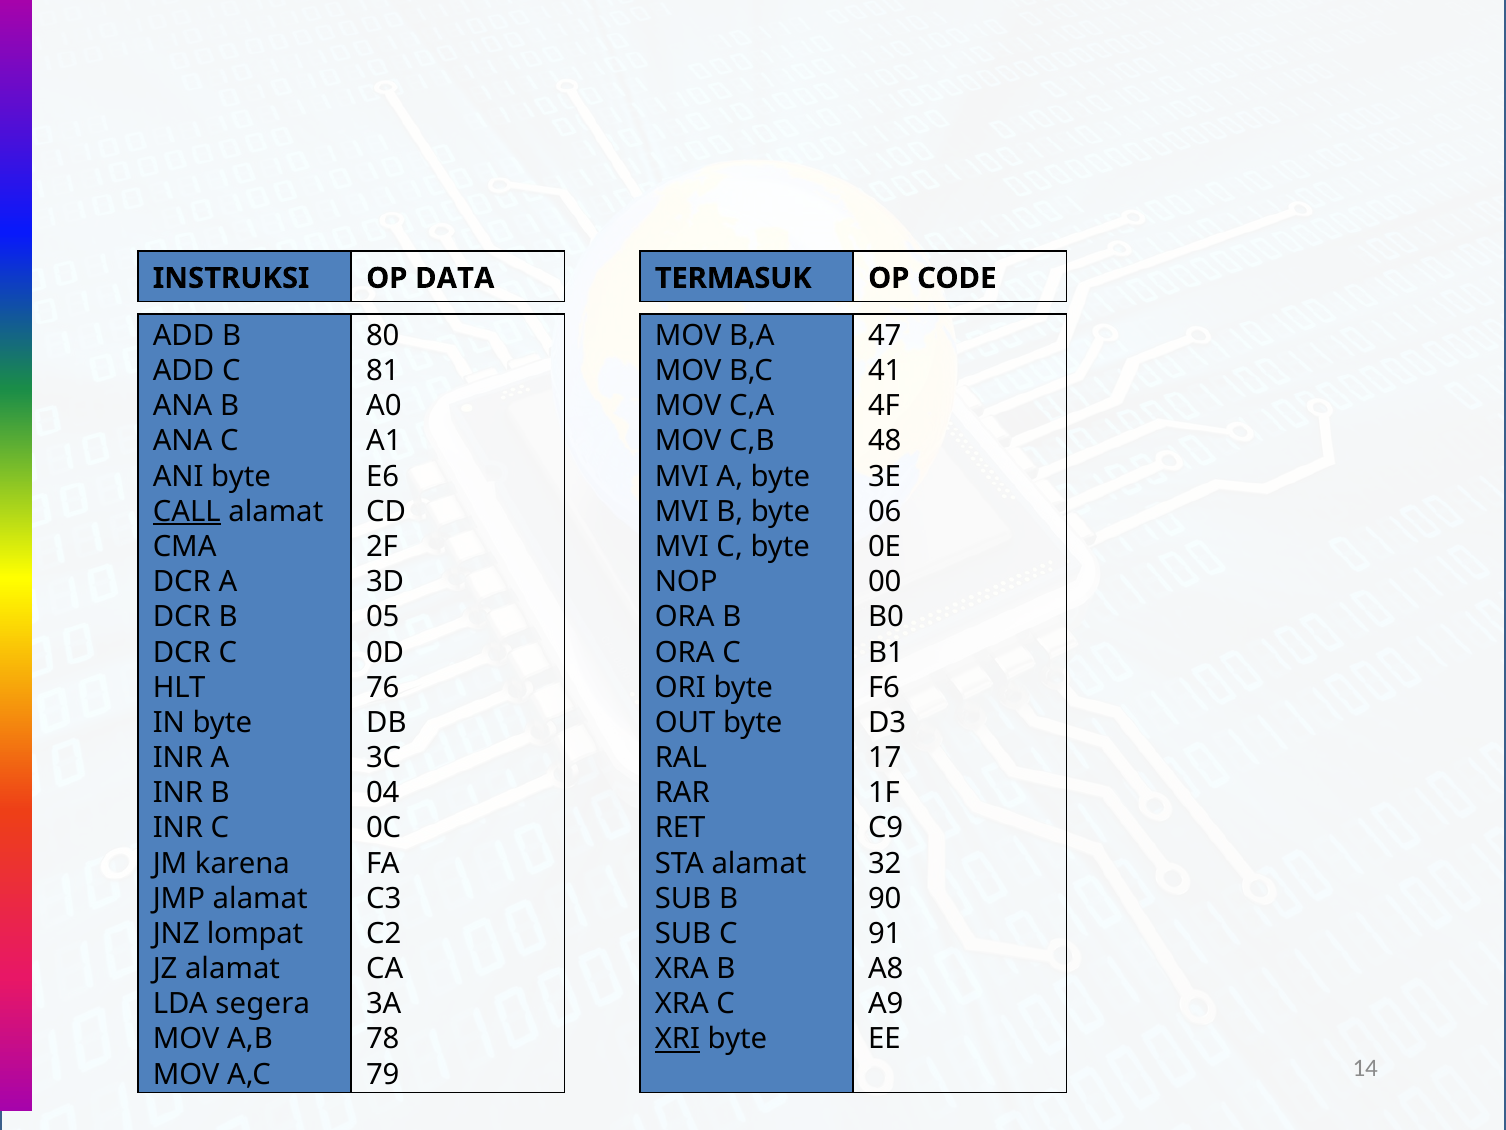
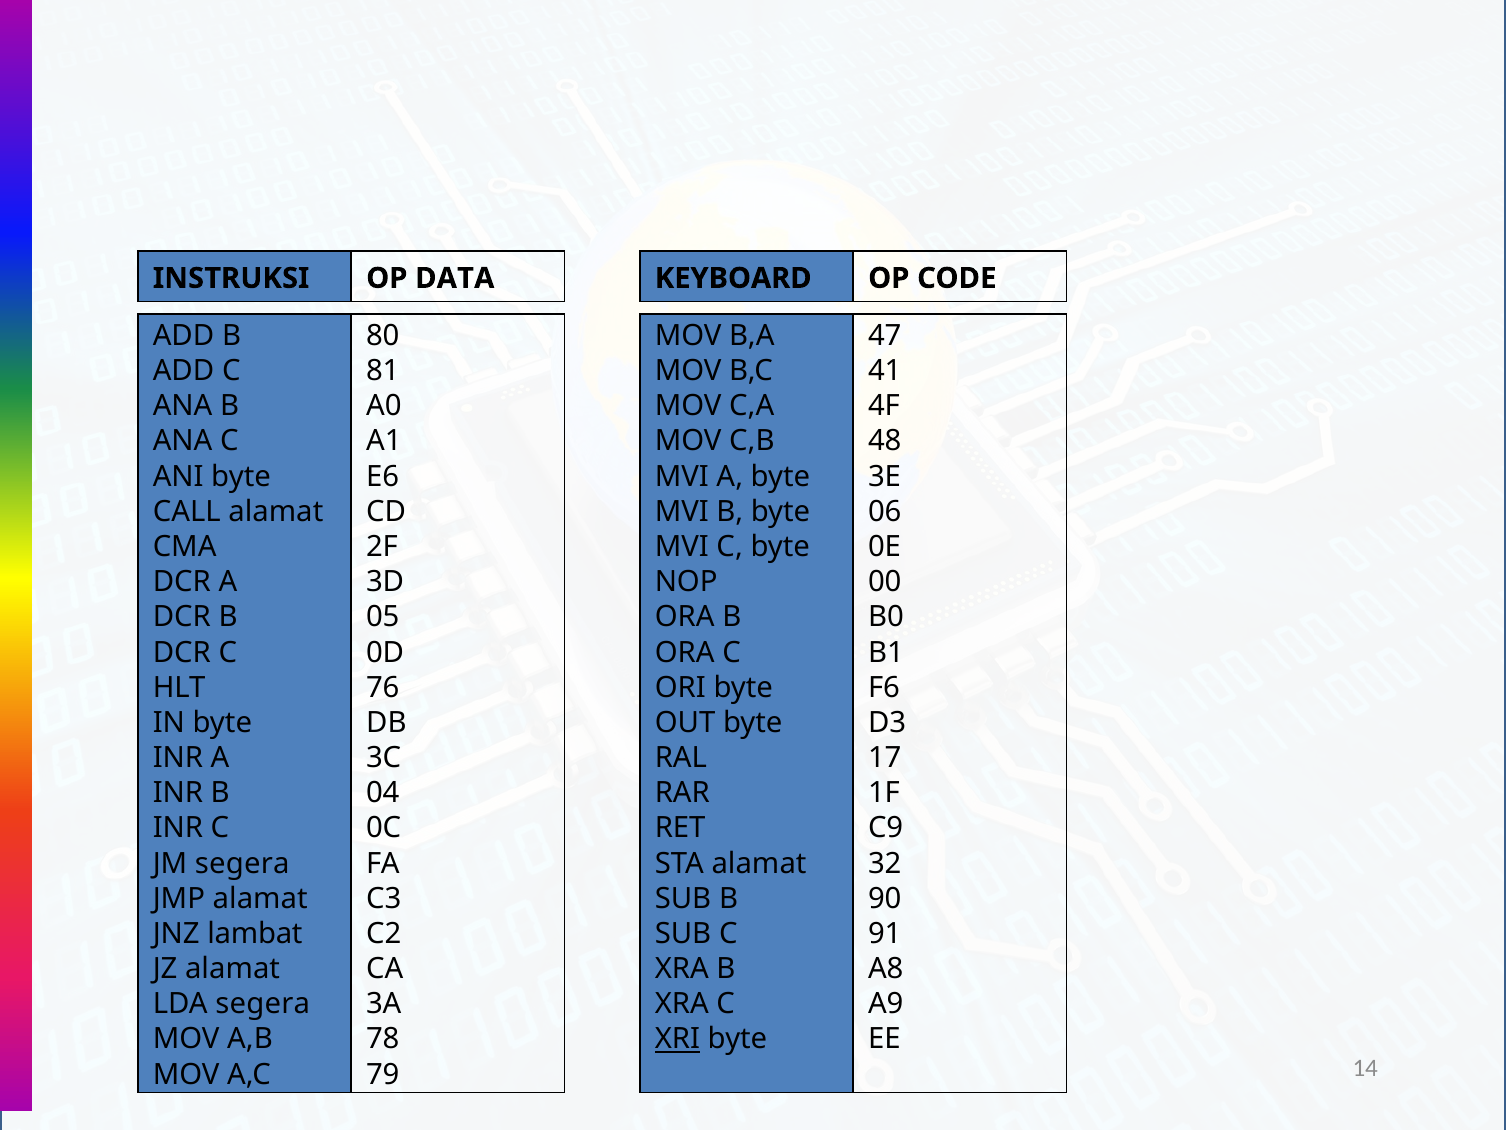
TERMASUK: TERMASUK -> KEYBOARD (733, 278)
CALL underline: present -> none (187, 511)
JM karena: karena -> segera (242, 863)
lompat: lompat -> lambat (255, 933)
